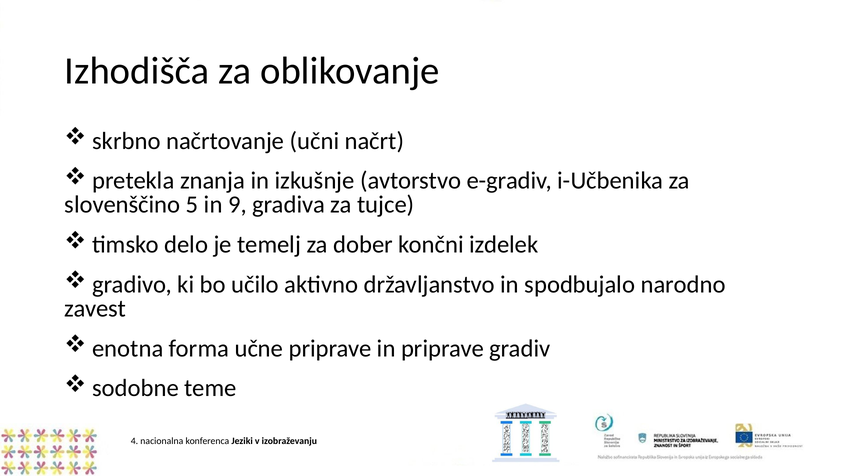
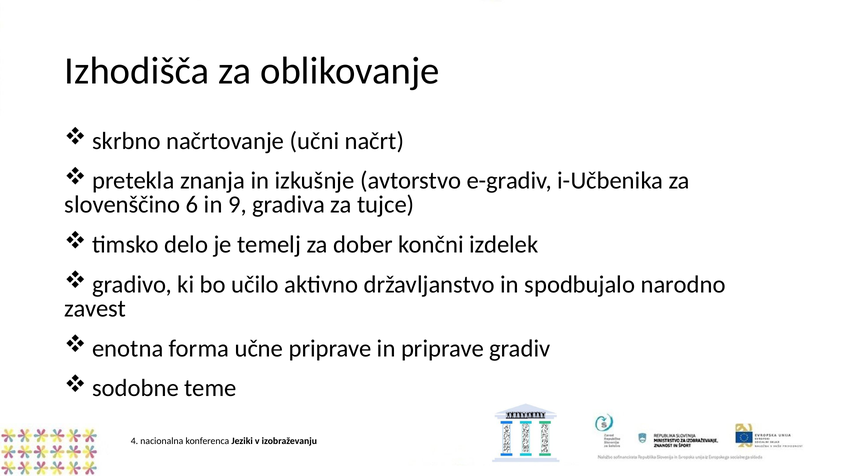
5: 5 -> 6 (192, 205)
